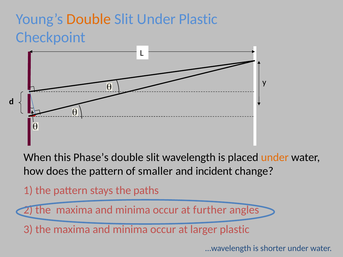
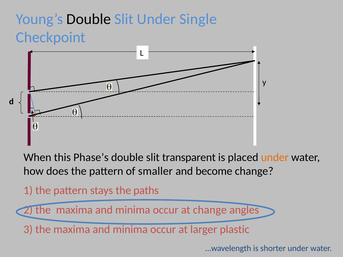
Double colour: orange -> black (89, 19)
Under Plastic: Plastic -> Single (198, 19)
wavelength: wavelength -> transparent (189, 158)
incident: incident -> become (214, 171)
at further: further -> change (210, 210)
